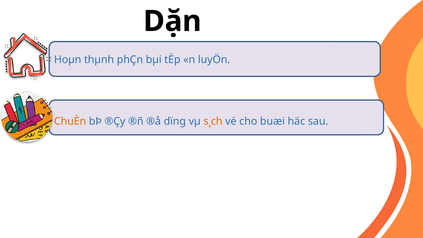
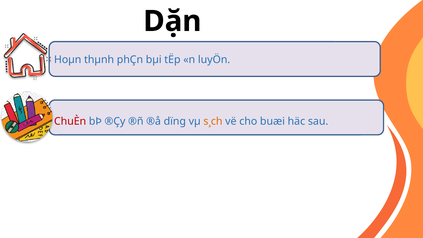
ChuÈn colour: orange -> red (70, 121)
